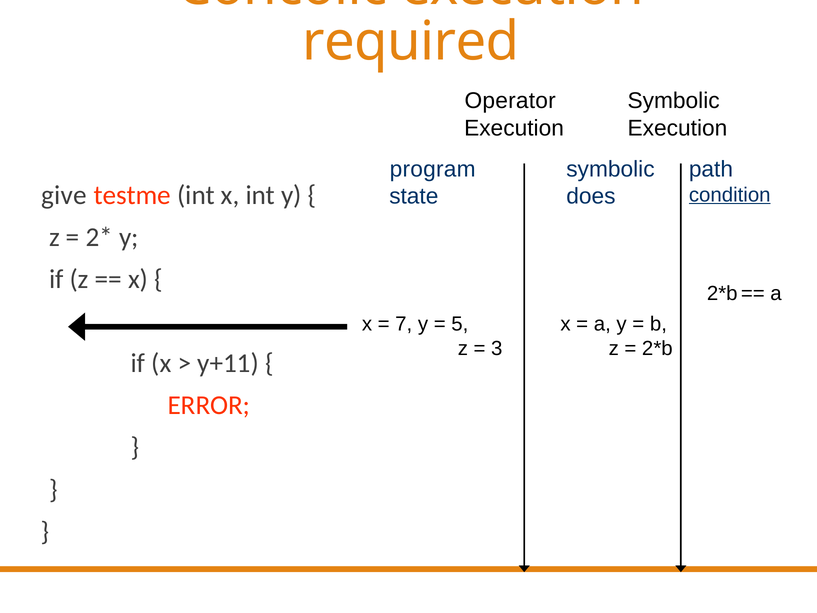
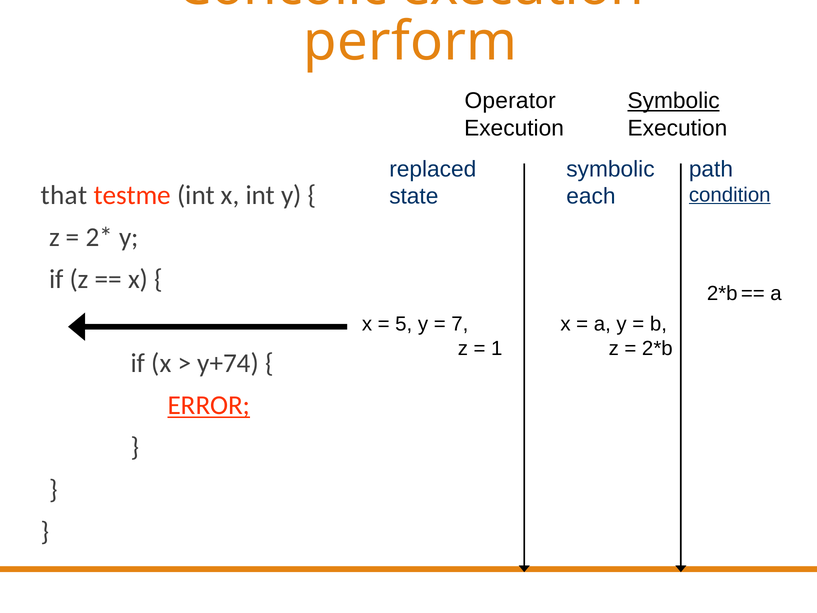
required: required -> perform (410, 42)
Symbolic underline: none -> present (674, 101)
program: program -> replaced (433, 169)
give: give -> that (64, 195)
does: does -> each (591, 196)
7: 7 -> 5 (404, 324)
5: 5 -> 7 (460, 324)
3: 3 -> 1 (497, 348)
y+11: y+11 -> y+74 (228, 363)
ERROR underline: none -> present (209, 405)
